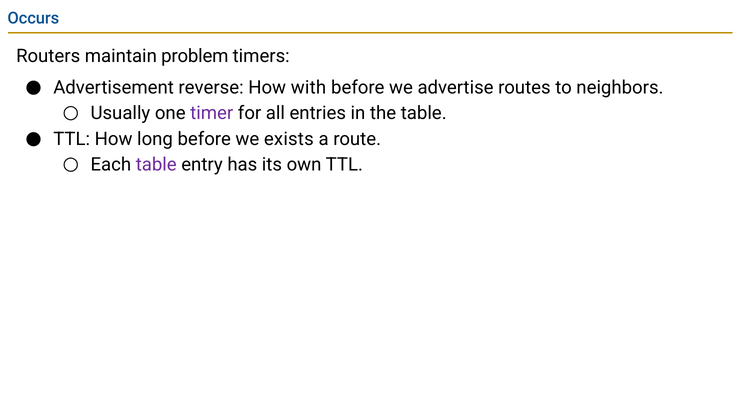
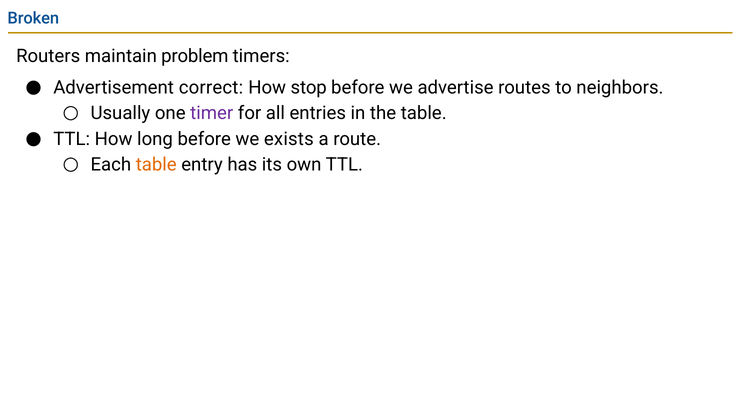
Occurs: Occurs -> Broken (33, 19)
reverse: reverse -> correct (211, 88)
with: with -> stop (309, 88)
table colour: purple -> orange (156, 165)
